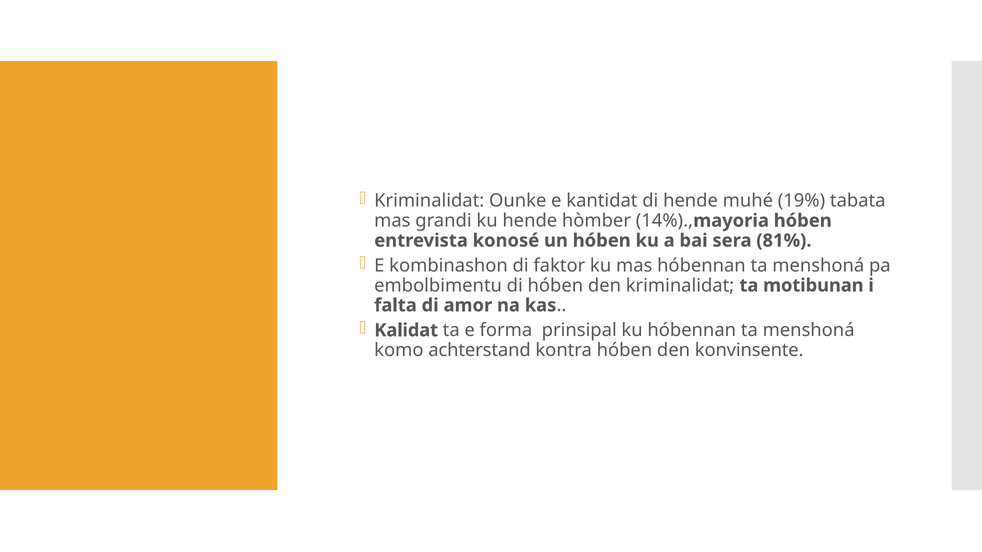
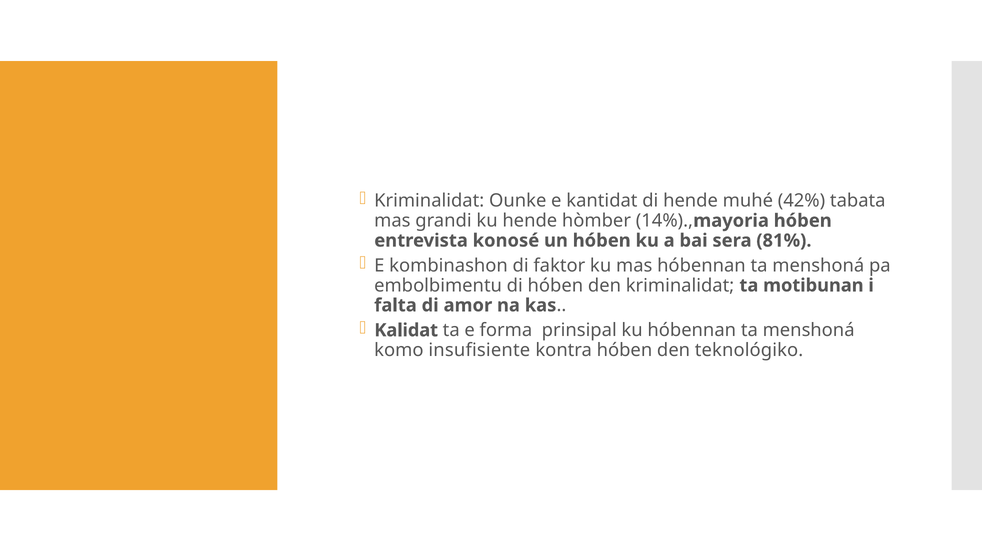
19%: 19% -> 42% (801, 201)
achterstand: achterstand -> insufisiente (479, 350)
konvinsente: konvinsente -> teknológiko (749, 350)
